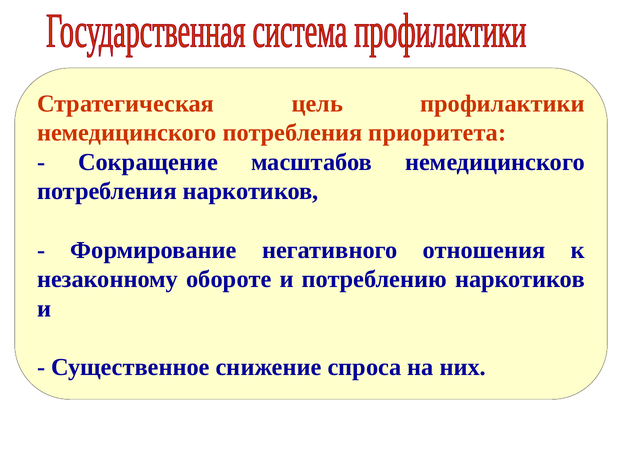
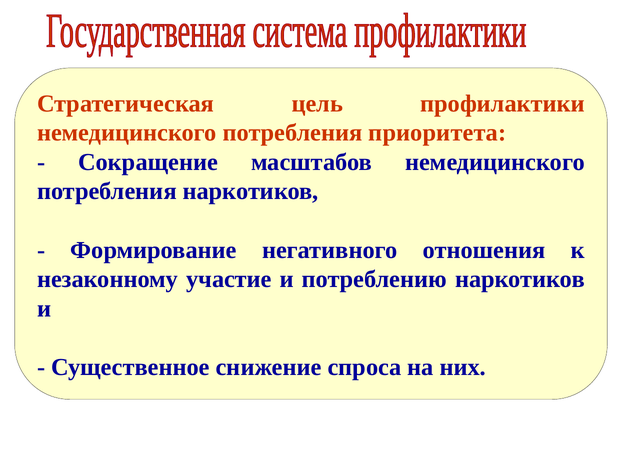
обороте: обороте -> участие (229, 279)
